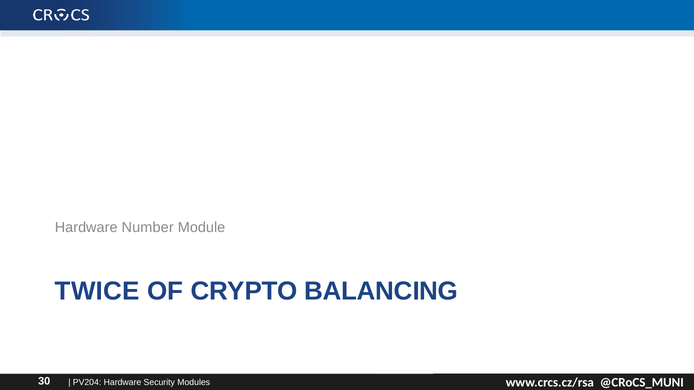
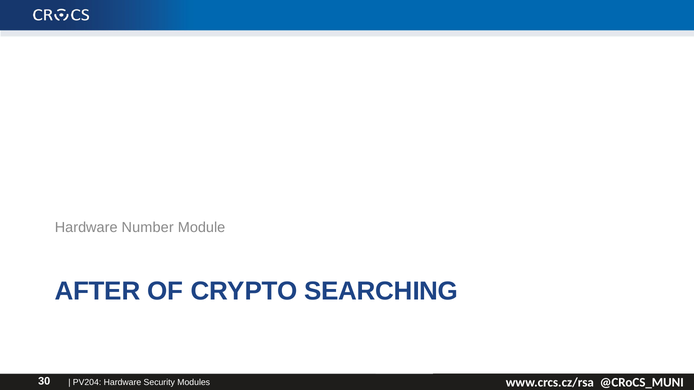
TWICE: TWICE -> AFTER (98, 291)
BALANCING: BALANCING -> SEARCHING (381, 291)
